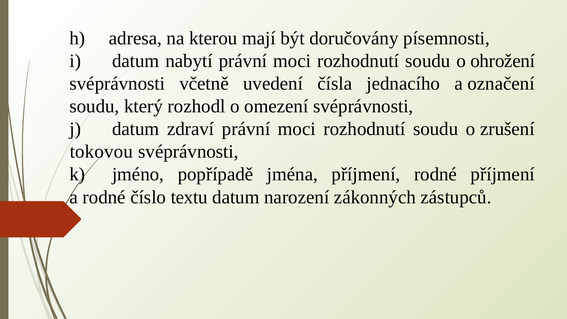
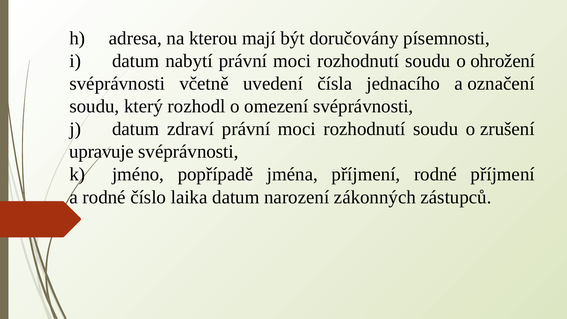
tokovou: tokovou -> upravuje (102, 152)
textu: textu -> laika (189, 197)
